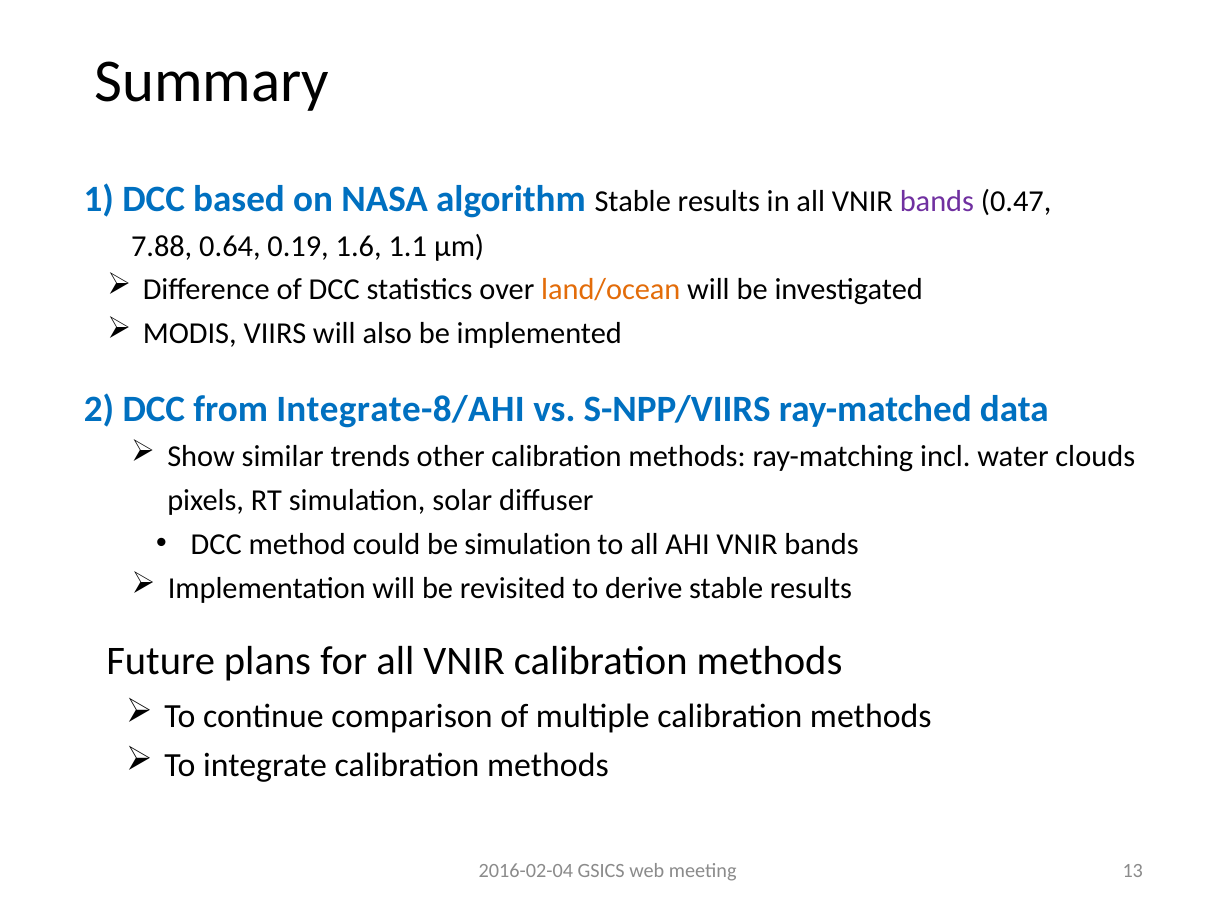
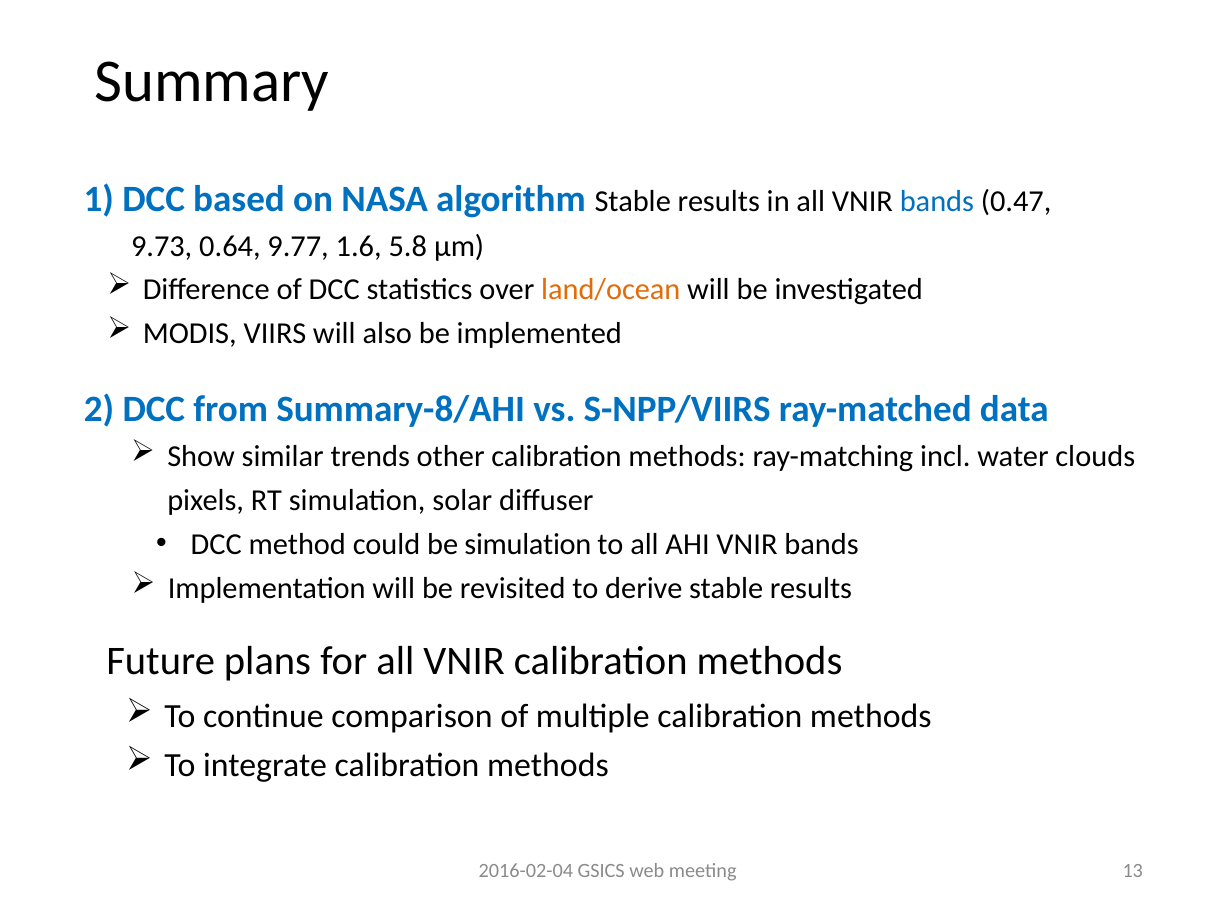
bands colour: purple -> blue (937, 201)
7.88: 7.88 -> 9.73 (162, 246)
0.19: 0.19 -> 9.77 (298, 246)
1.1: 1.1 -> 5.8 (408, 246)
Integrate-8/AHI: Integrate-8/AHI -> Summary-8/AHI (401, 410)
